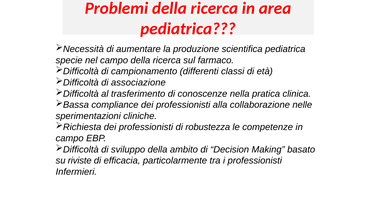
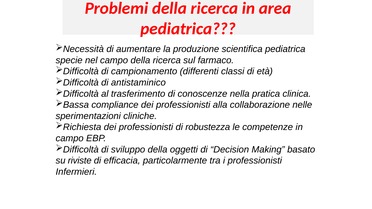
associazione: associazione -> antistaminico (138, 83)
ambito: ambito -> oggetti (184, 150)
